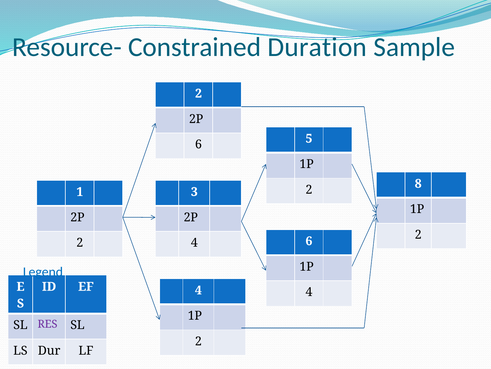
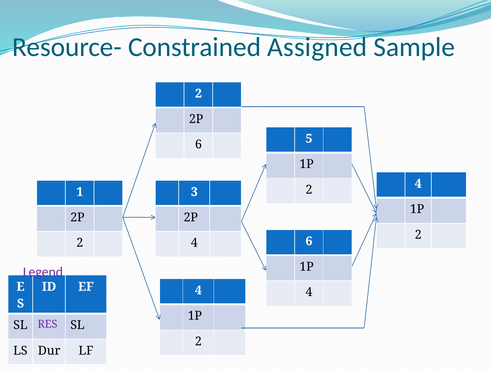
Duration: Duration -> Assigned (317, 47)
2 8: 8 -> 4 (418, 183)
Legend colour: blue -> purple (43, 271)
